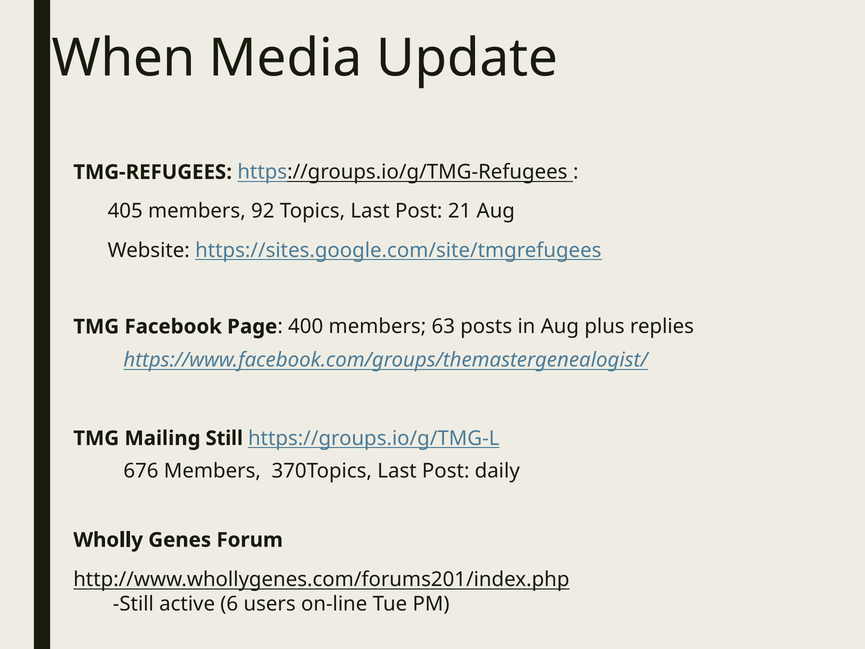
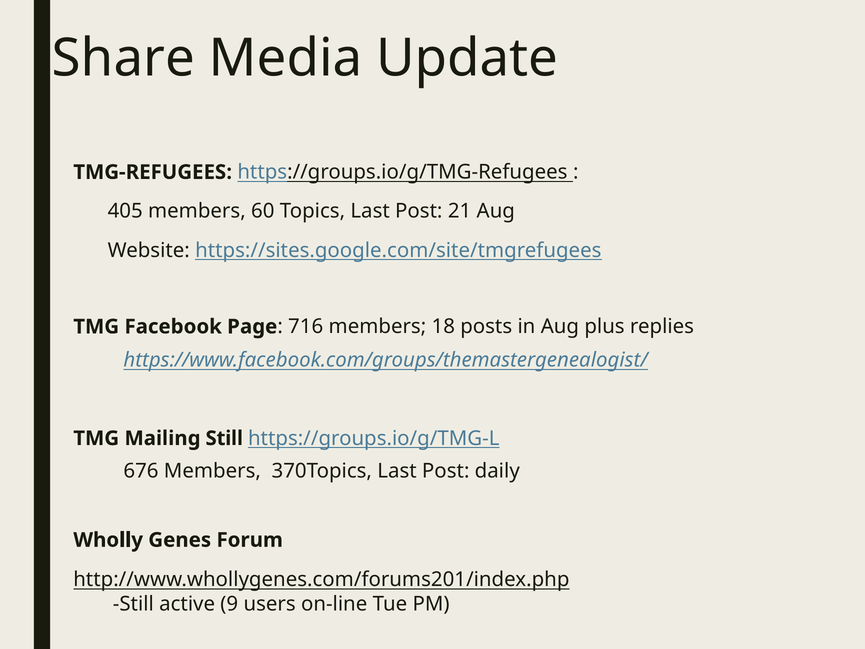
When: When -> Share (123, 58)
92: 92 -> 60 (263, 211)
400: 400 -> 716 (306, 327)
63: 63 -> 18 (443, 327)
6: 6 -> 9 (229, 604)
